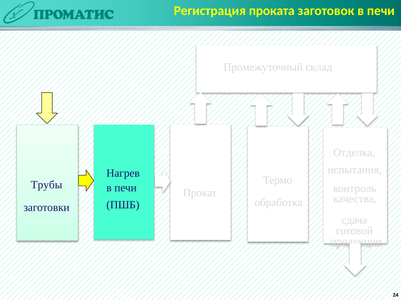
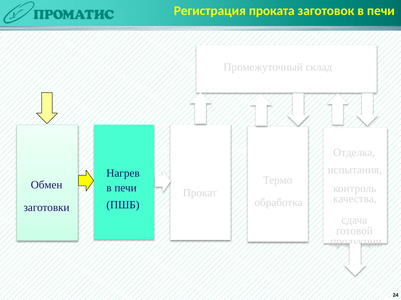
Трубы: Трубы -> Обмен (47, 185)
